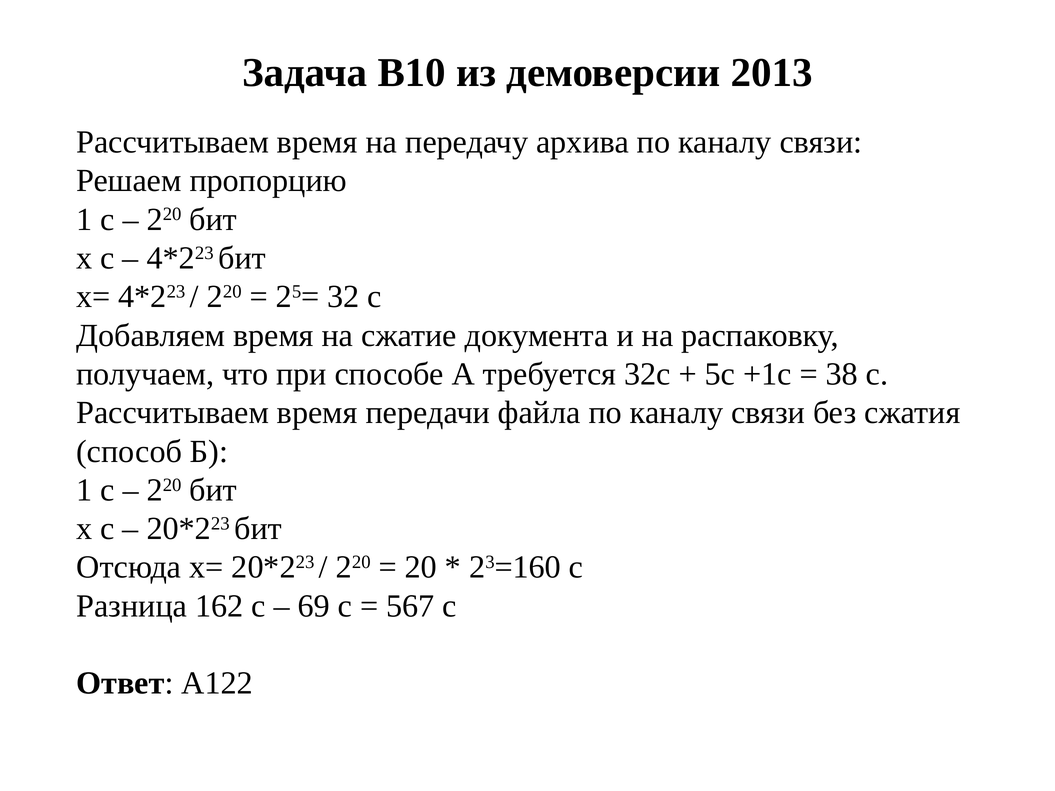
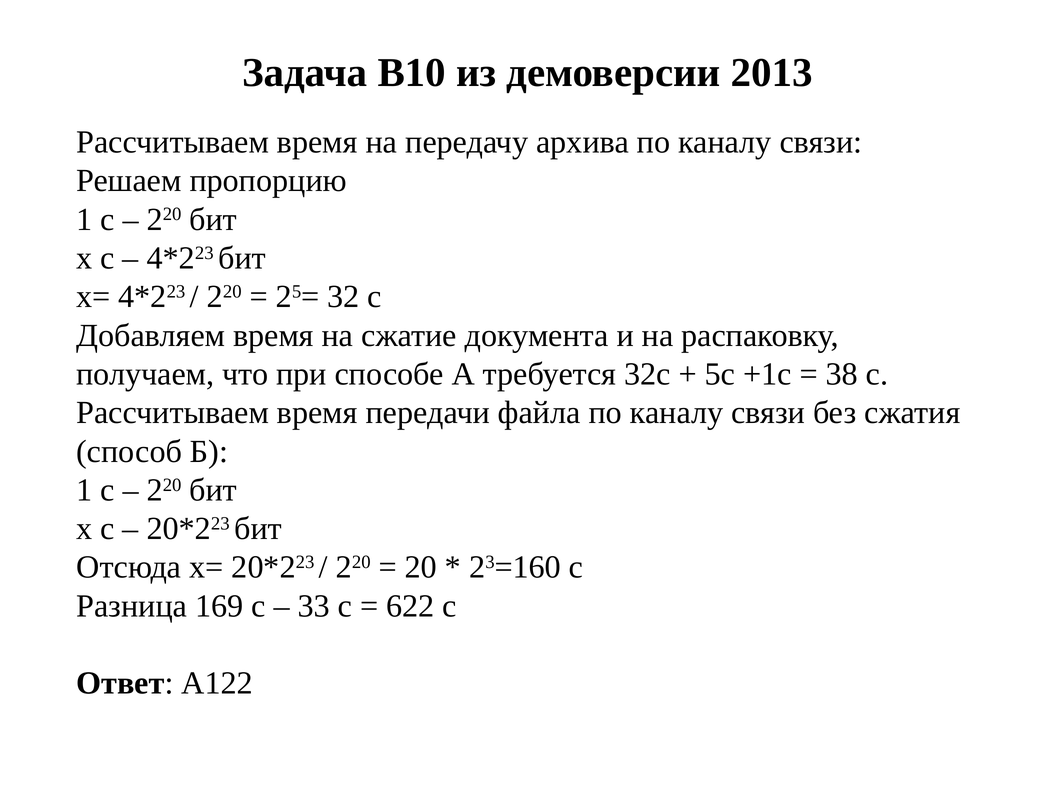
162: 162 -> 169 (219, 606)
69: 69 -> 33 (314, 606)
567: 567 -> 622 (410, 606)
